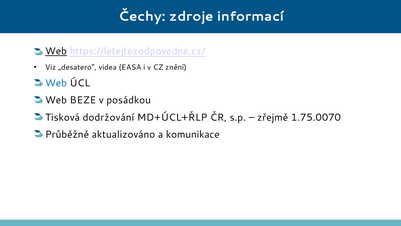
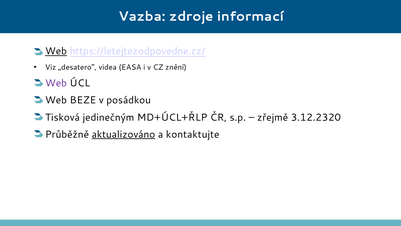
Čechy: Čechy -> Vazba (142, 16)
Web colour: blue -> purple (56, 83)
dodržování: dodržování -> jedinečným (108, 117)
1.75.0070: 1.75.0070 -> 3.12.2320 (316, 117)
aktualizováno underline: none -> present (123, 134)
komunikace: komunikace -> kontaktujte (193, 134)
